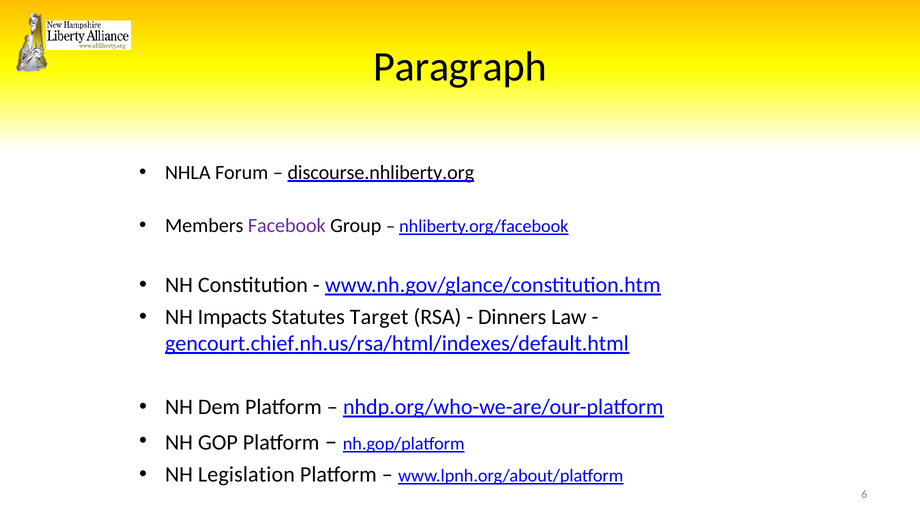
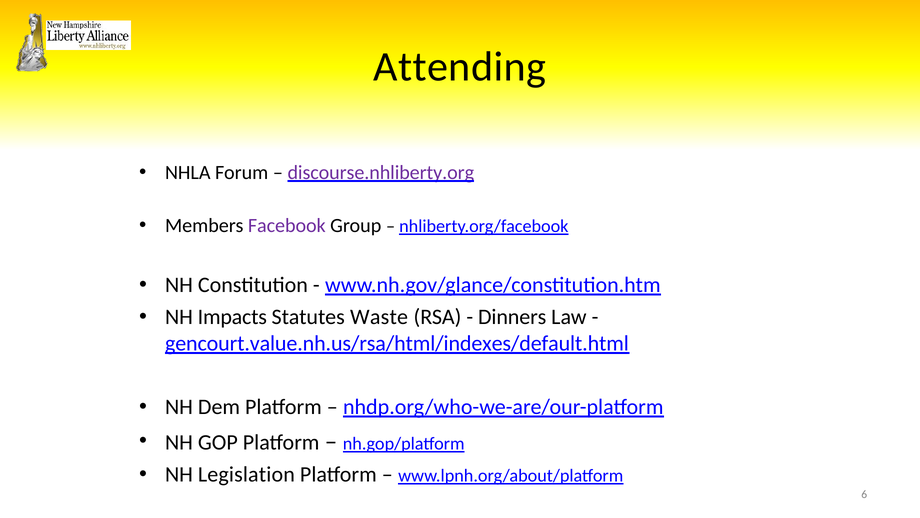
Paragraph: Paragraph -> Attending (460, 67)
discourse.nhliberty.org colour: black -> purple (381, 172)
Target: Target -> Waste (379, 317)
gencourt.chief.nh.us/rsa/html/indexes/default.html: gencourt.chief.nh.us/rsa/html/indexes/default.html -> gencourt.value.nh.us/rsa/html/indexes/default.html (397, 343)
